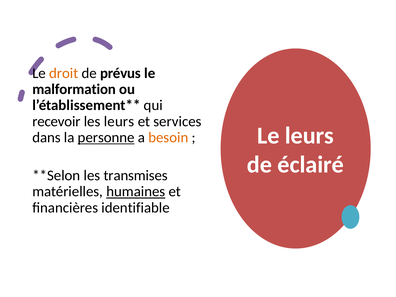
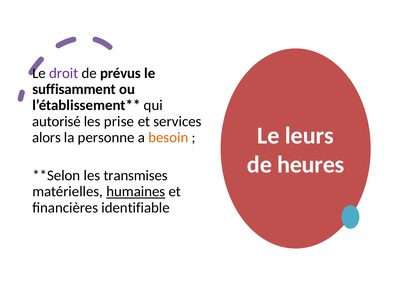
droit colour: orange -> purple (64, 73)
malformation: malformation -> suffisamment (74, 89)
recevoir: recevoir -> autorisé (56, 121)
les leurs: leurs -> prise (119, 121)
dans: dans -> alors (46, 137)
personne underline: present -> none (106, 137)
éclairé: éclairé -> heures (311, 165)
